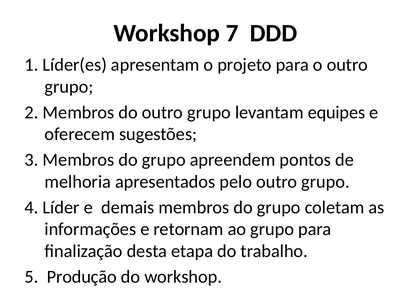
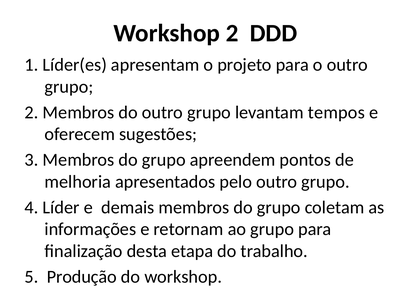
Workshop 7: 7 -> 2 (232, 33)
equipes: equipes -> tempos (336, 112)
